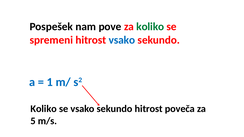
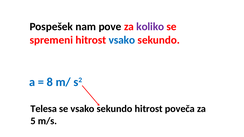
koliko colour: green -> purple (150, 27)
1: 1 -> 8 (50, 82)
Koliko: Koliko -> Telesa (44, 109)
